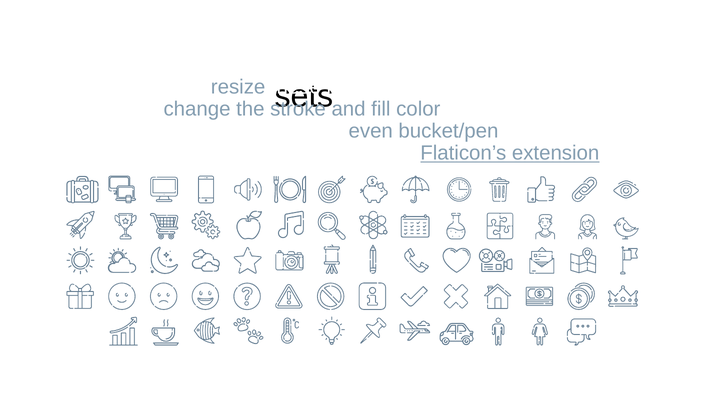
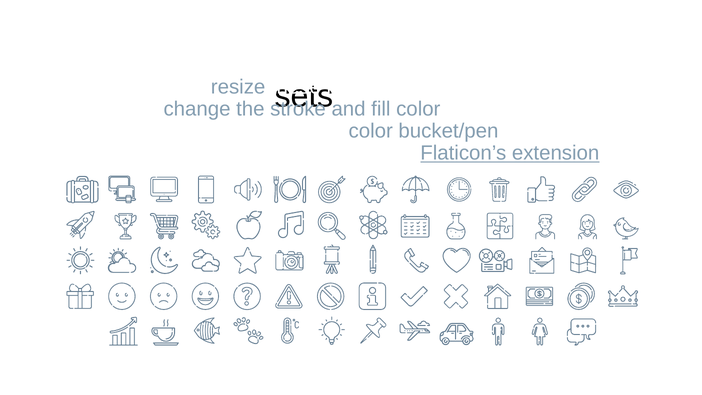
the even: even -> color (371, 131)
